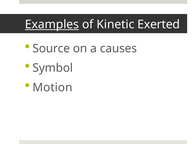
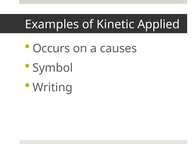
Examples underline: present -> none (52, 24)
Exerted: Exerted -> Applied (159, 24)
Source: Source -> Occurs (51, 49)
Motion: Motion -> Writing (53, 87)
